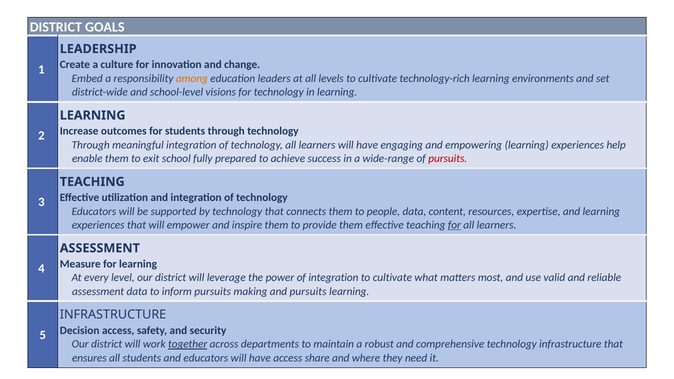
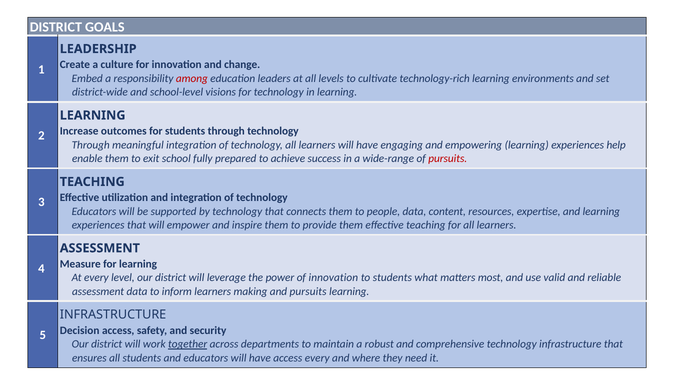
among colour: orange -> red (192, 79)
for underline: present -> none (454, 225)
of integration: integration -> innovation (333, 278)
cultivate: cultivate -> students (392, 278)
inform pursuits: pursuits -> learners (213, 292)
access share: share -> every (317, 358)
